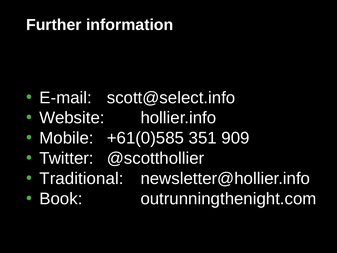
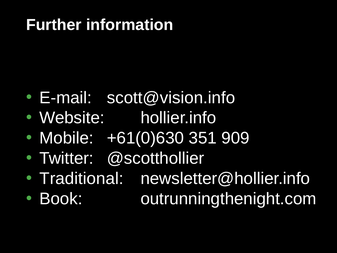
scott@select.info: scott@select.info -> scott@vision.info (171, 98)
+61(0)585: +61(0)585 -> +61(0)630 (145, 138)
